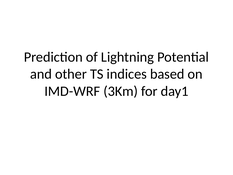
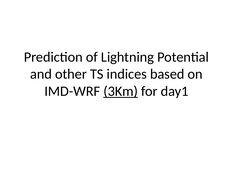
3Km underline: none -> present (121, 91)
